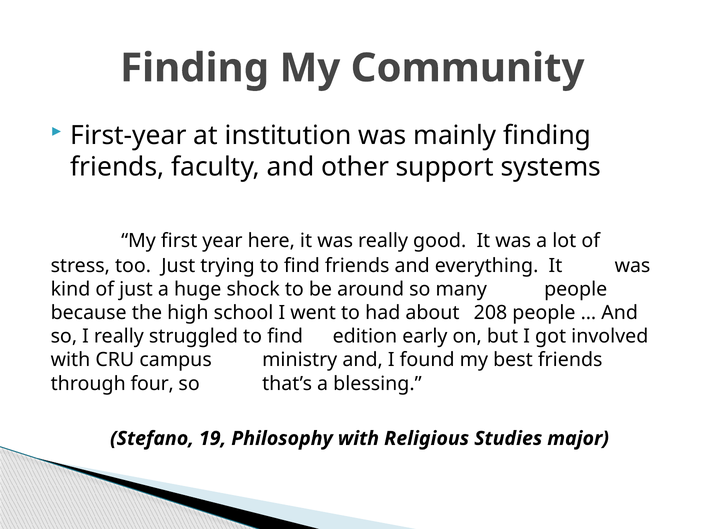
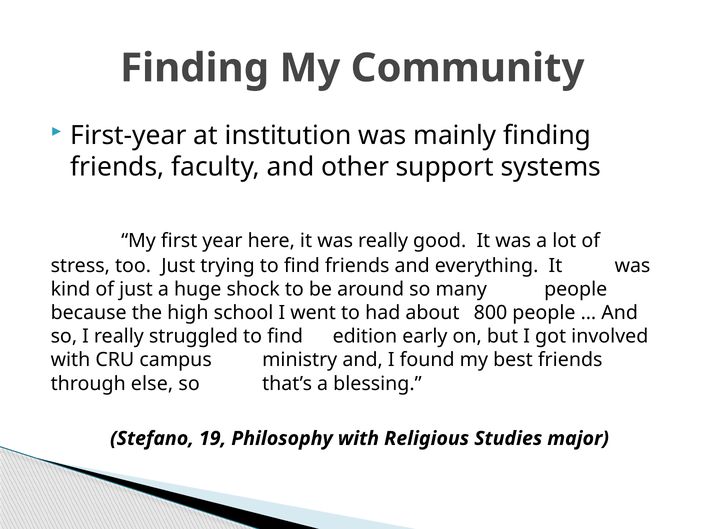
208: 208 -> 800 (490, 313)
four: four -> else (152, 383)
